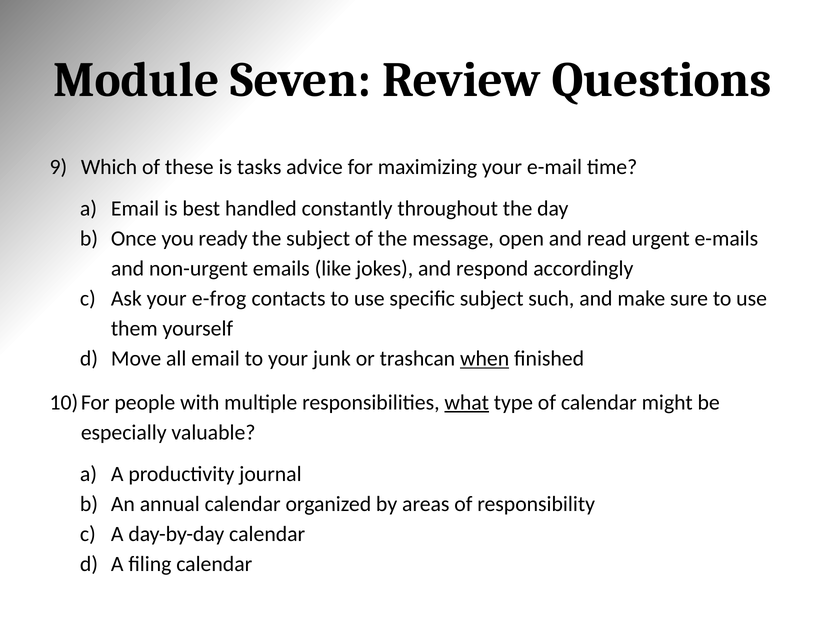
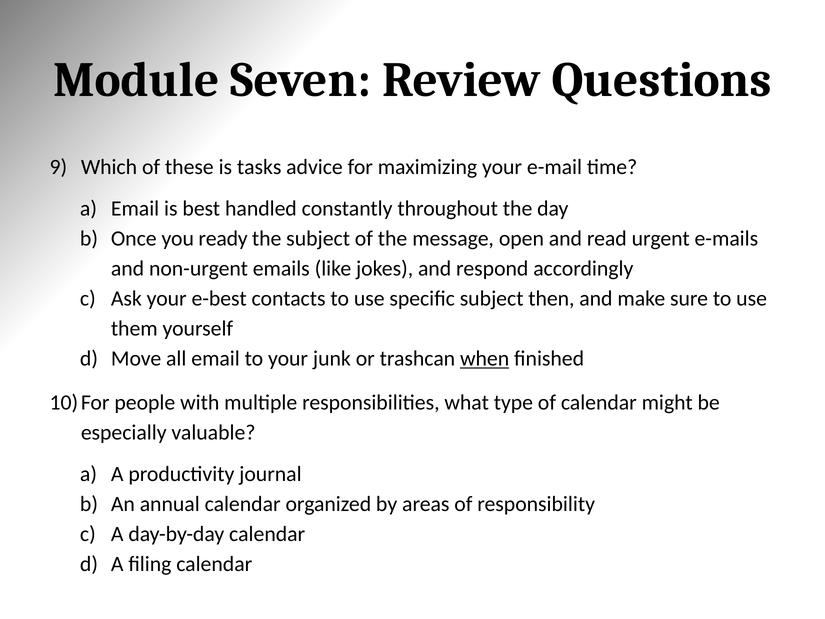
e-frog: e-frog -> e-best (219, 298)
such: such -> then (551, 298)
what underline: present -> none (467, 402)
